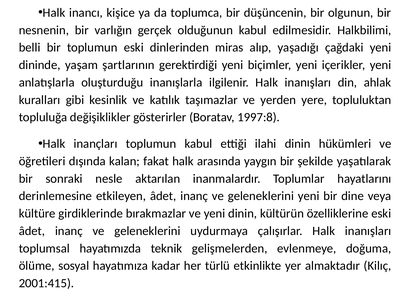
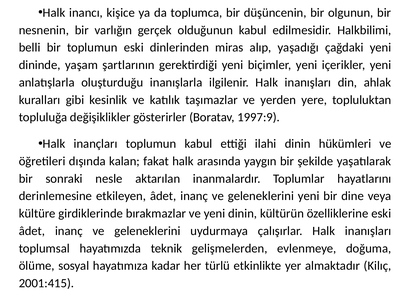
1997:8: 1997:8 -> 1997:9 (259, 117)
